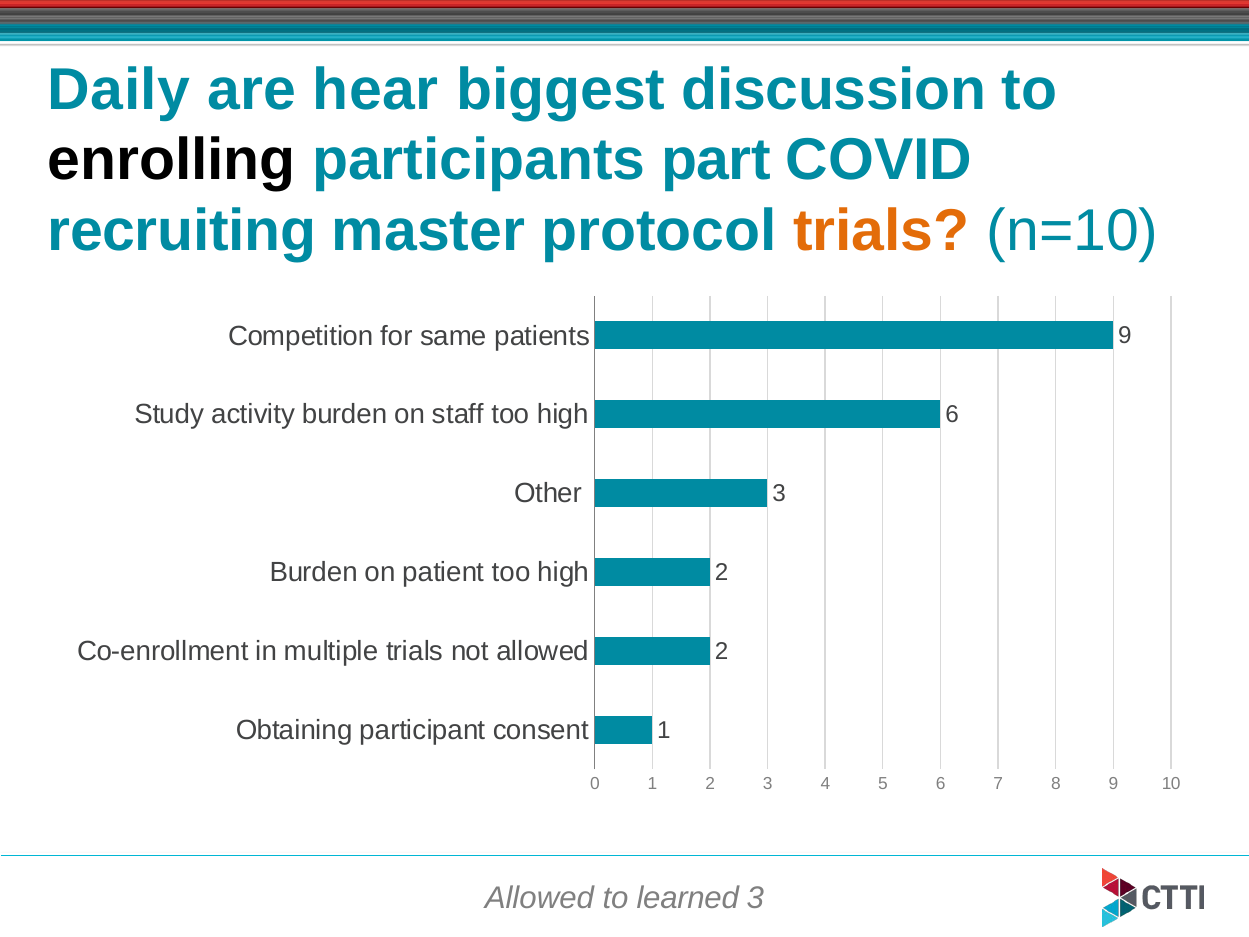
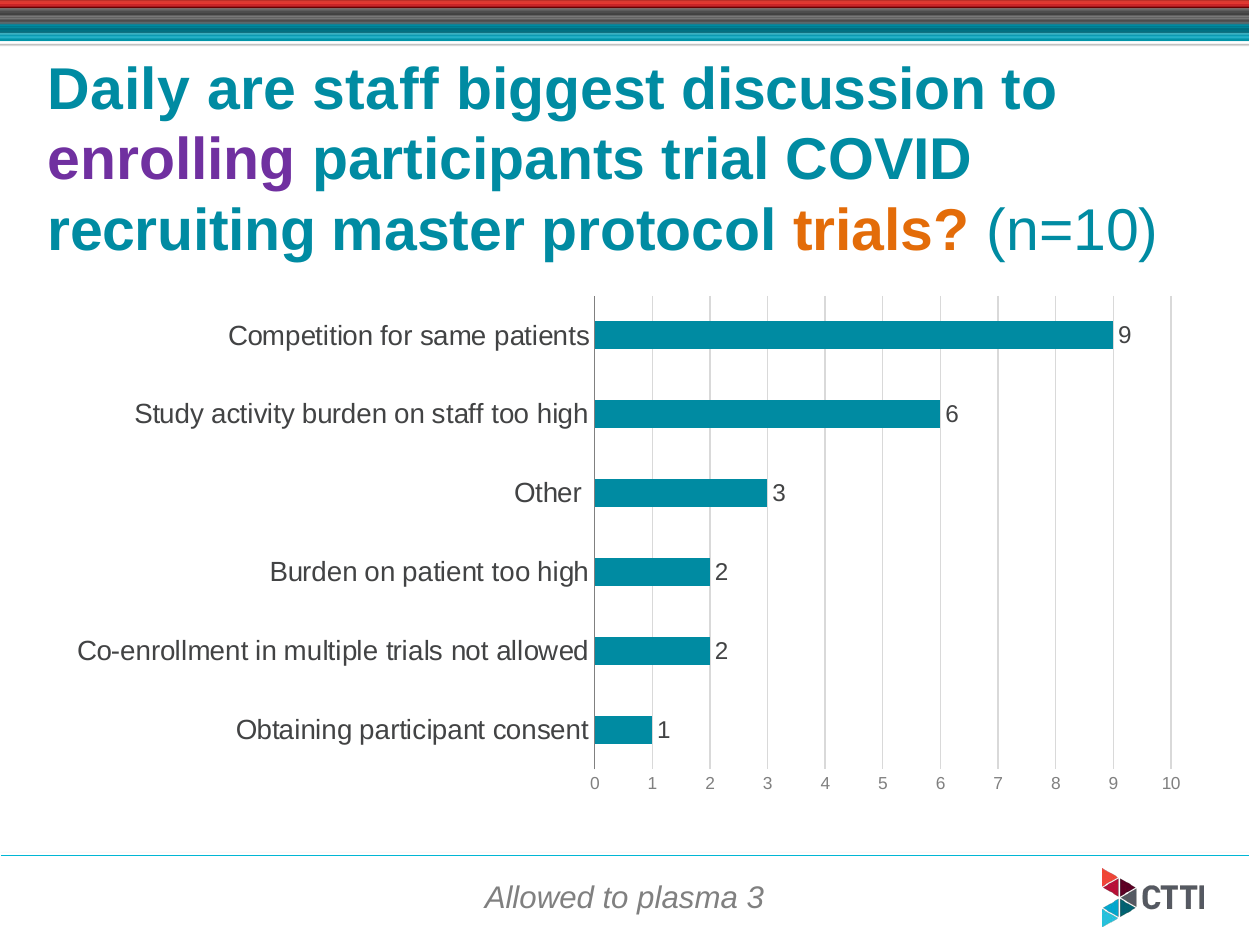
are hear: hear -> staff (376, 90)
enrolling colour: black -> purple (172, 160)
part: part -> trial (716, 160)
learned: learned -> plasma (688, 898)
